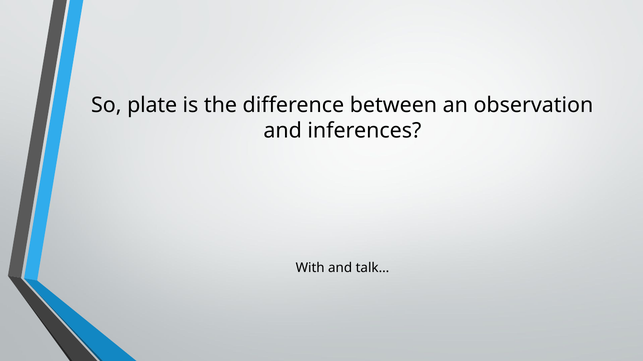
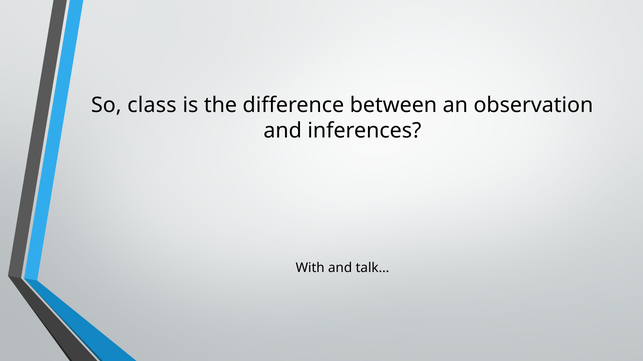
plate: plate -> class (152, 105)
